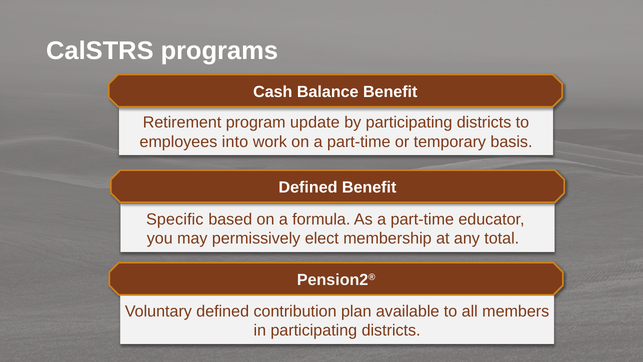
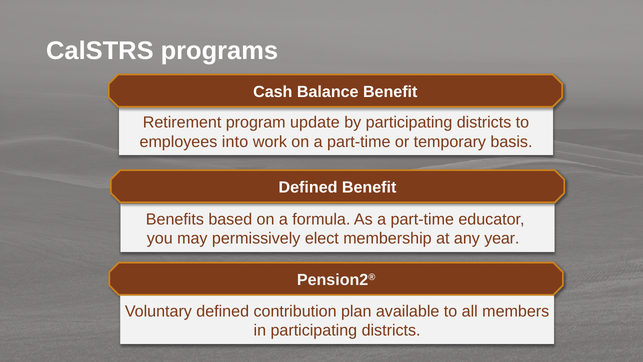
Specific: Specific -> Benefits (175, 219)
total: total -> year (502, 238)
